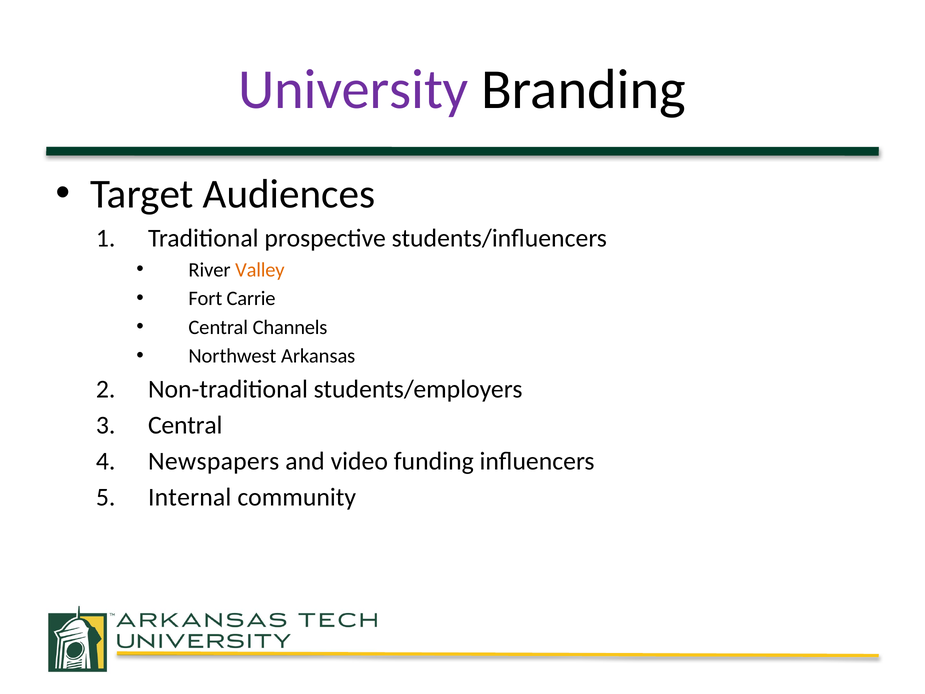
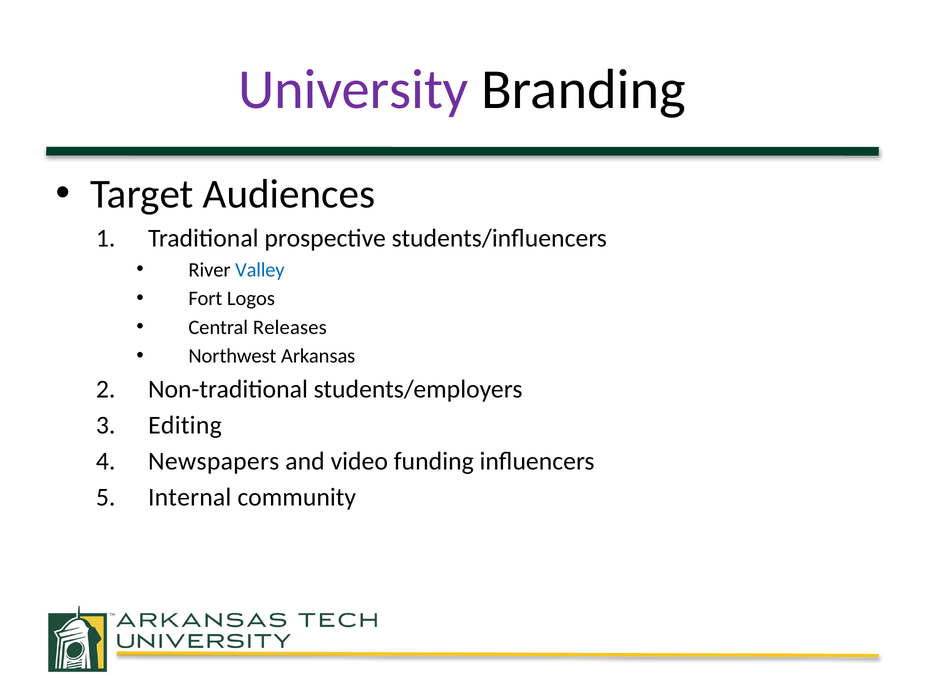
Valley colour: orange -> blue (260, 270)
Carrie: Carrie -> Logos (251, 298)
Channels: Channels -> Releases (290, 327)
Central: Central -> Editing (185, 425)
